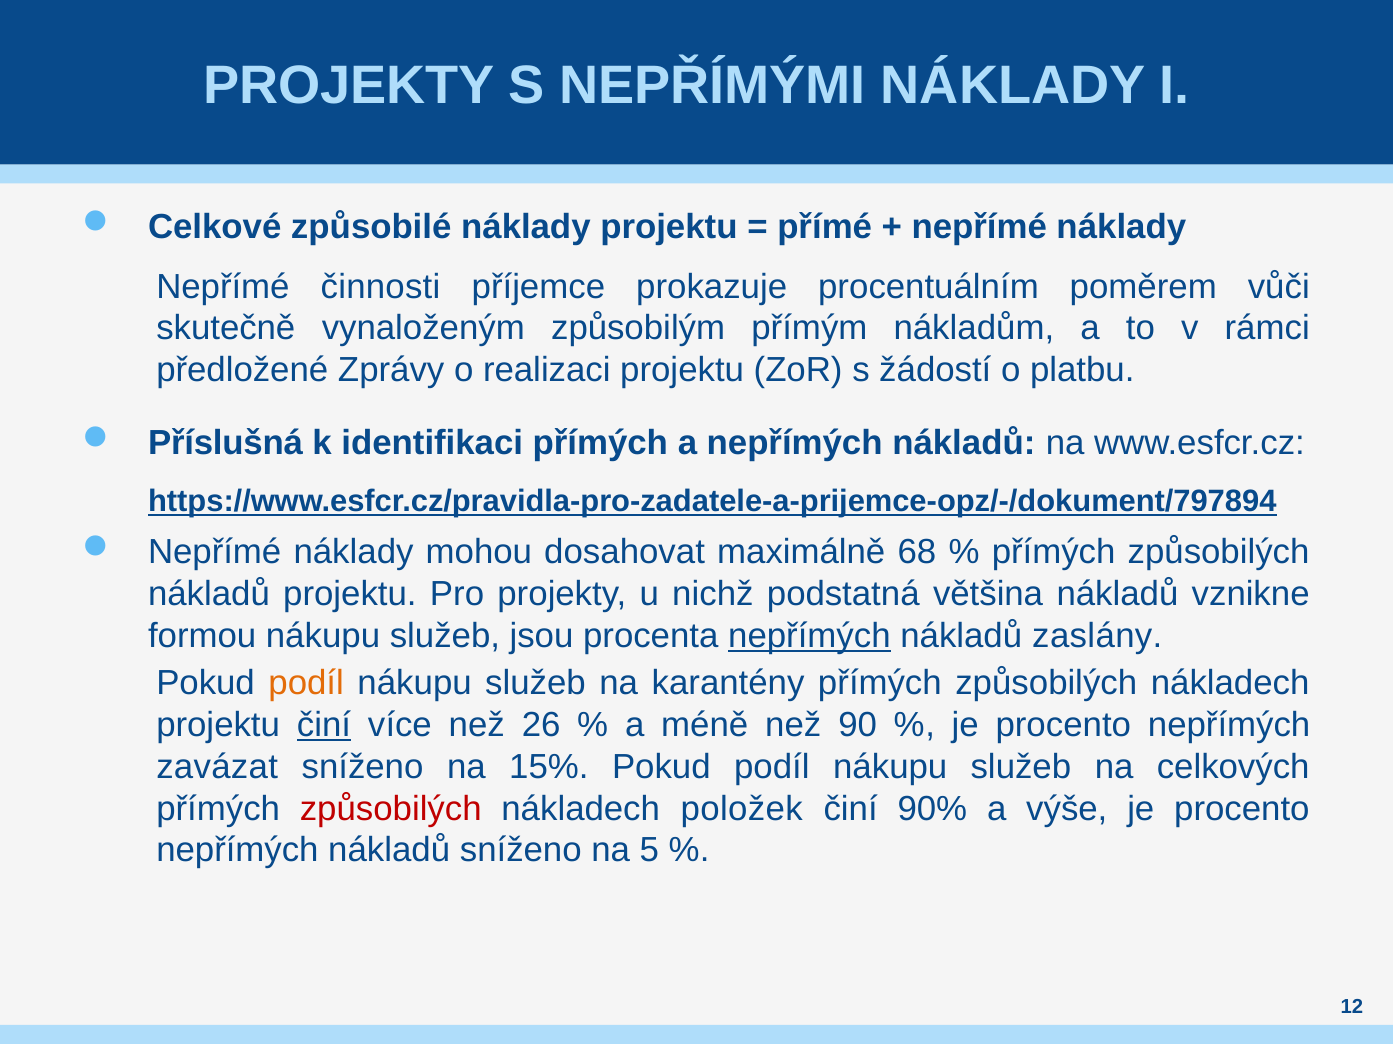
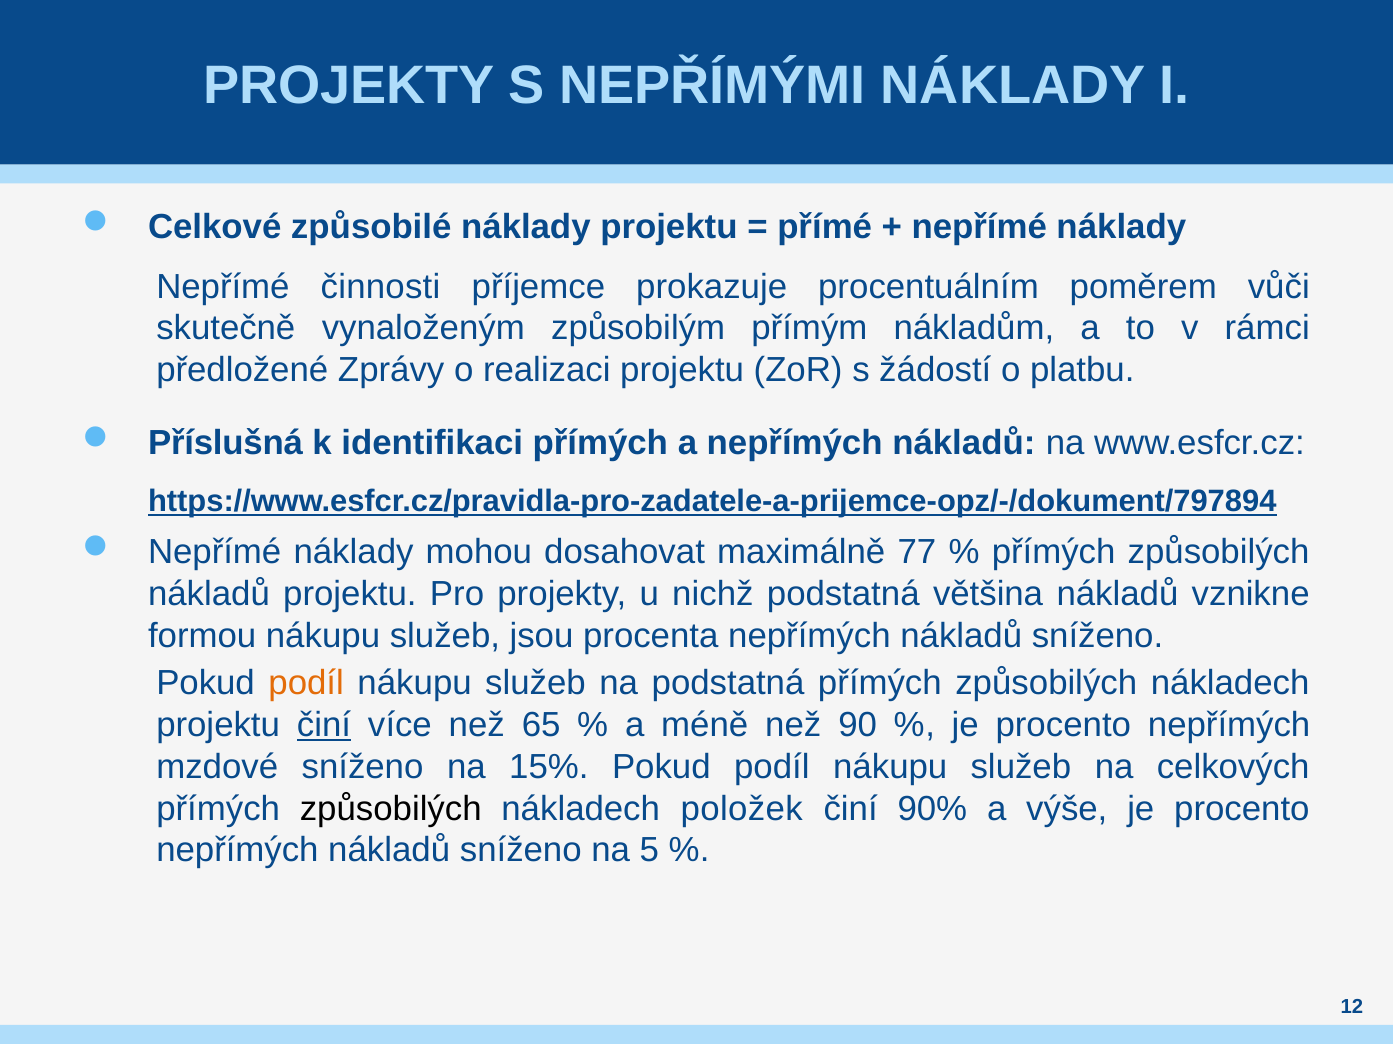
68: 68 -> 77 (917, 553)
nepřímých underline: present -> none (809, 636)
zaslány: zaslány -> sníženo (1097, 636)
na karantény: karantény -> podstatná (728, 684)
26: 26 -> 65 (541, 726)
zavázat: zavázat -> mzdové (217, 767)
způsobilých colour: red -> black (391, 809)
